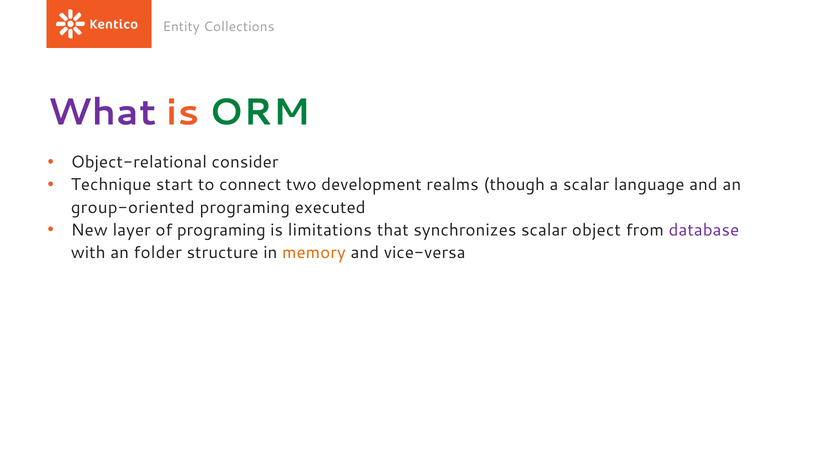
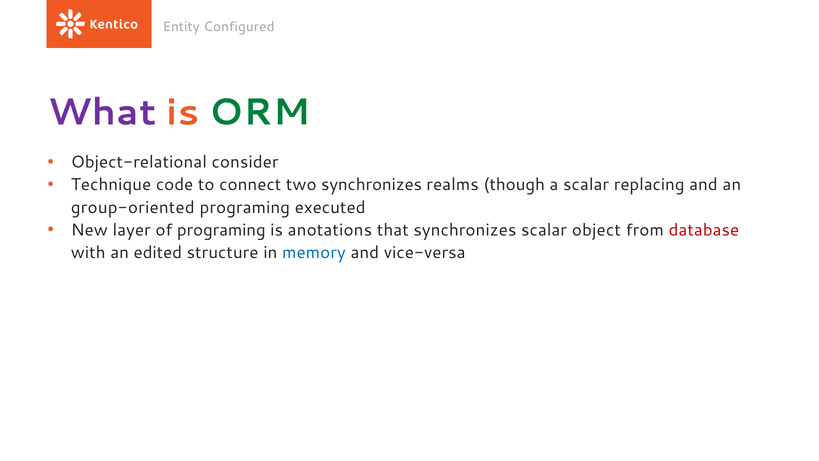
Collections: Collections -> Configured (239, 27)
start: start -> code (175, 185)
two development: development -> synchronizes (372, 185)
language: language -> replacing (649, 185)
limitations: limitations -> anotations (330, 230)
database colour: purple -> red (704, 230)
folder: folder -> edited (158, 252)
memory colour: orange -> blue (314, 252)
